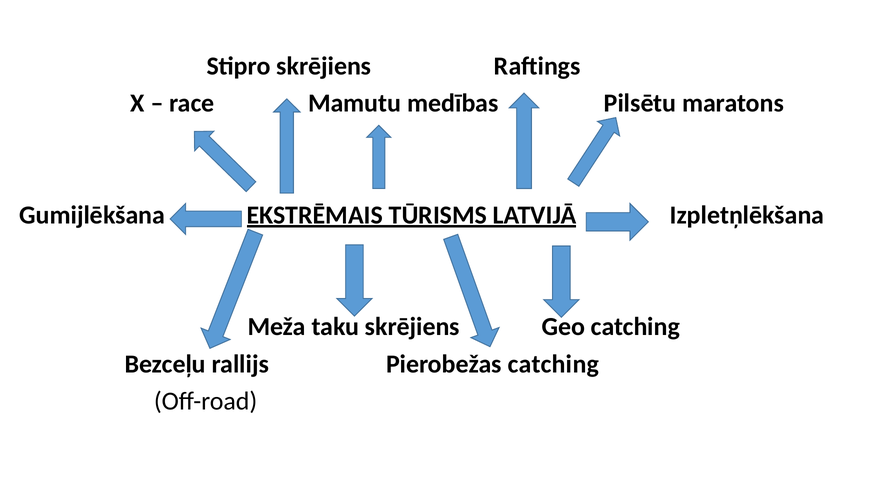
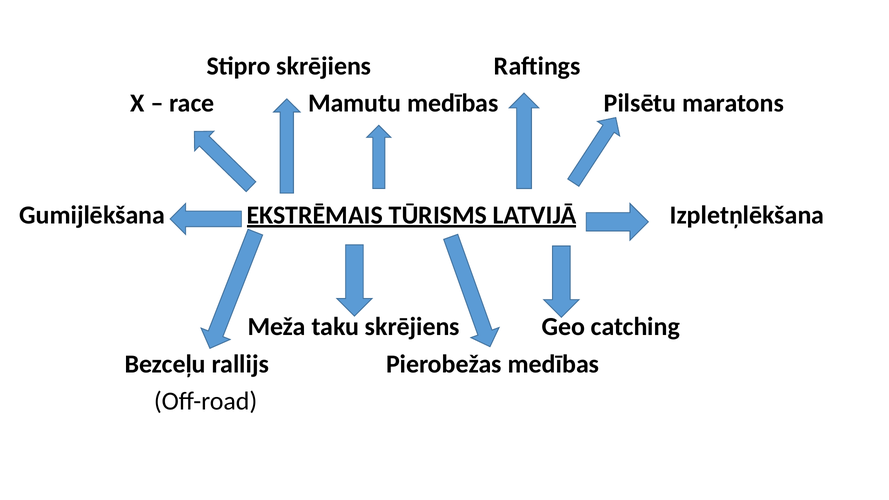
Pierobežas catching: catching -> medības (553, 364)
